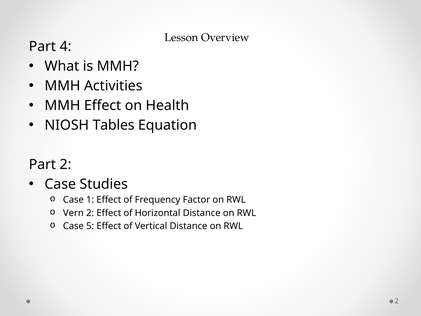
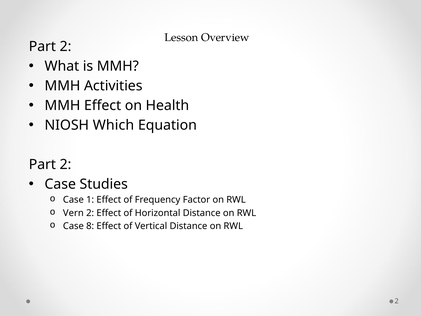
4: 4 -> 2 (66, 47)
Tables: Tables -> Which (113, 125)
5: 5 -> 8 (90, 226)
